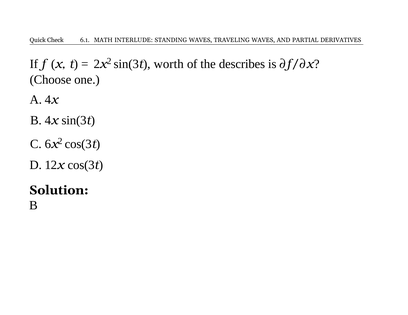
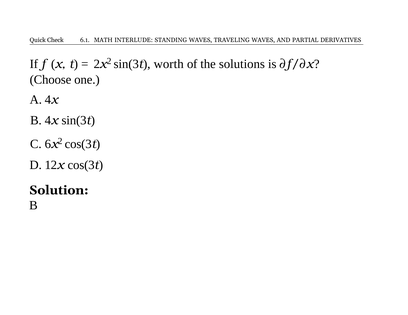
describes: describes -> solutions (242, 64)
